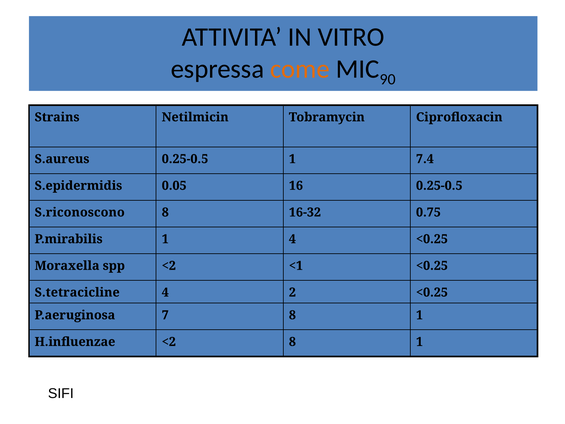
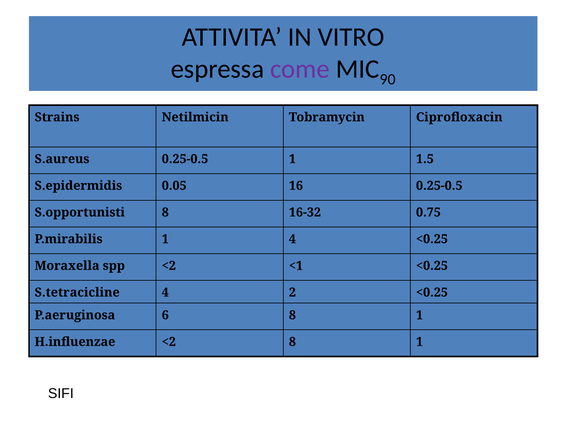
come colour: orange -> purple (300, 69)
7.4: 7.4 -> 1.5 (425, 159)
S.riconoscono: S.riconoscono -> S.opportunisti (80, 212)
7: 7 -> 6 (165, 315)
